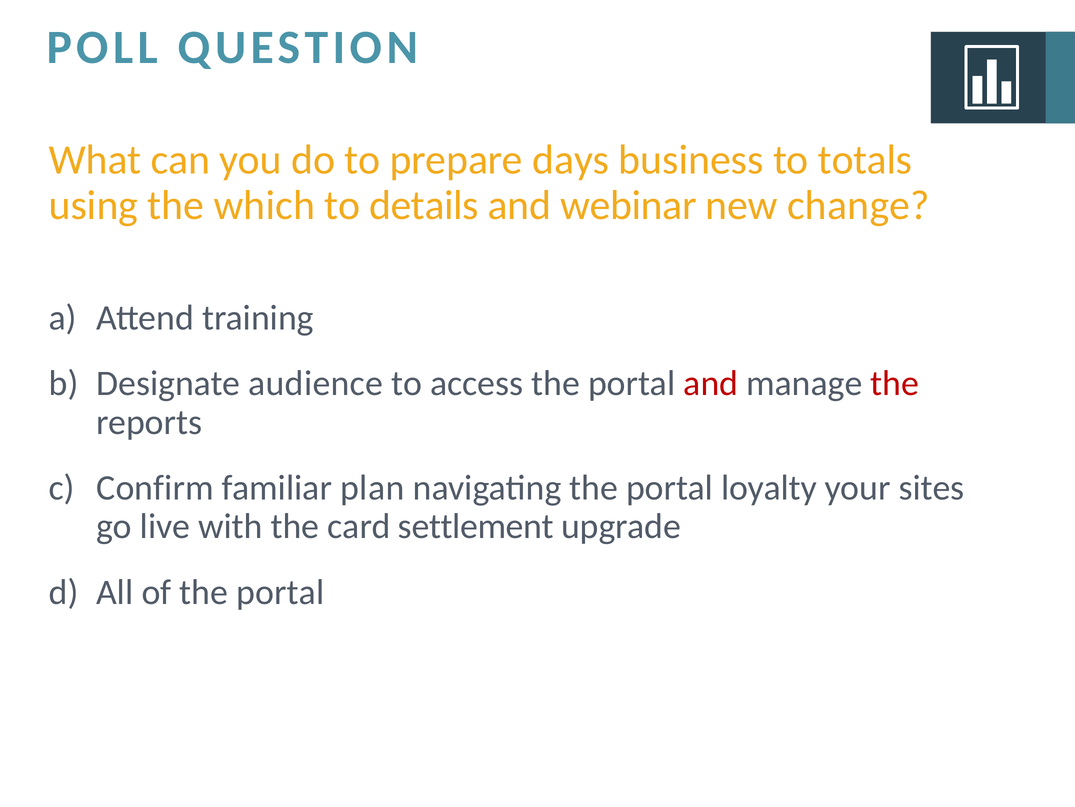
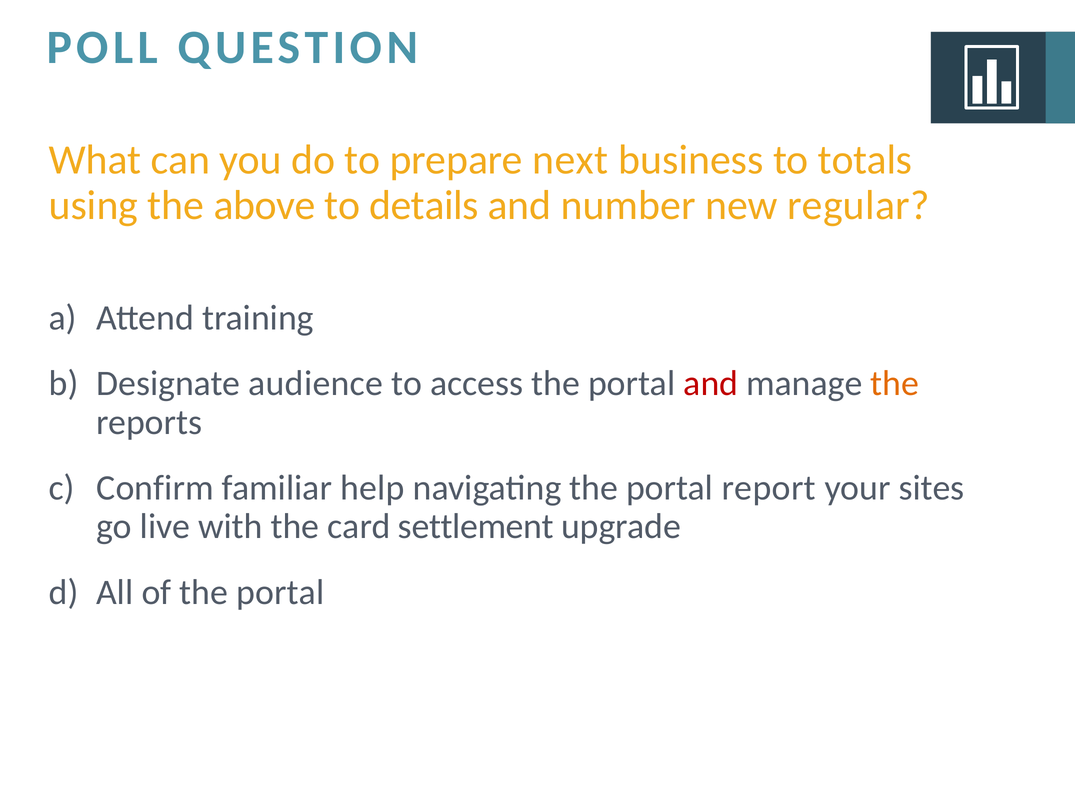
days: days -> next (570, 160)
which: which -> above (264, 205)
webinar: webinar -> number (628, 205)
change: change -> regular (858, 205)
the colour: red -> orange (895, 383)
plan: plan -> help (372, 487)
loyalty: loyalty -> report (769, 487)
